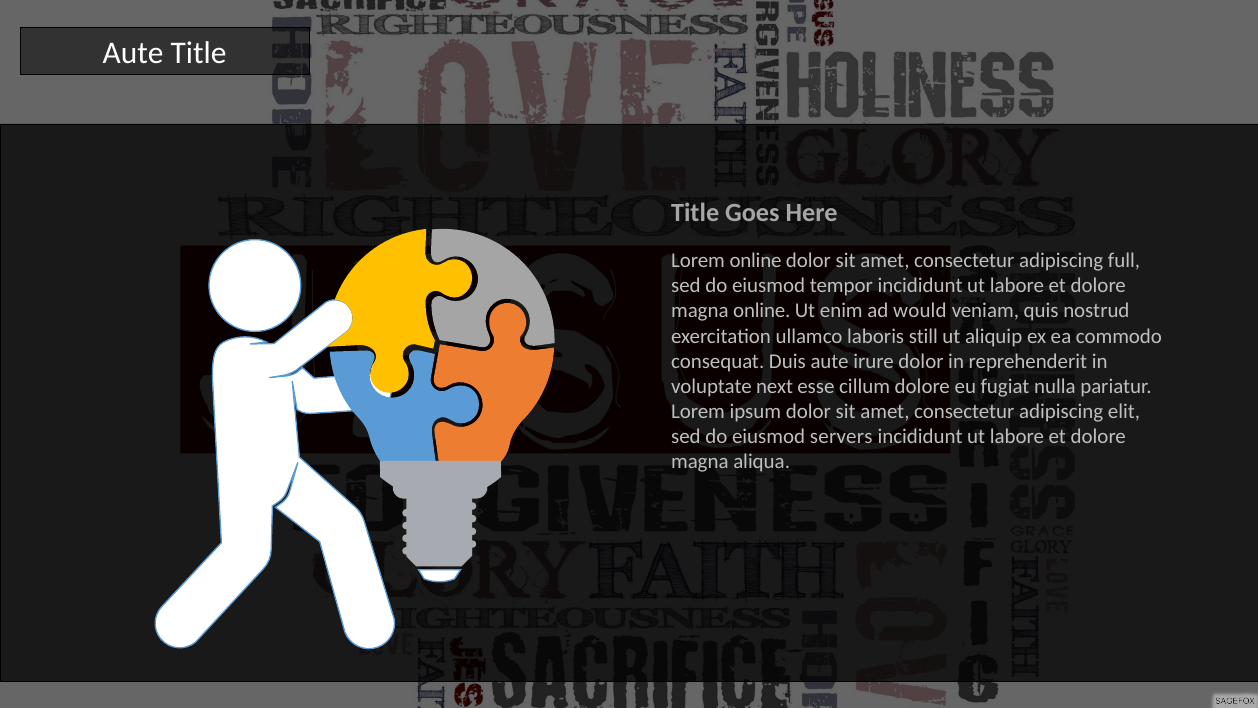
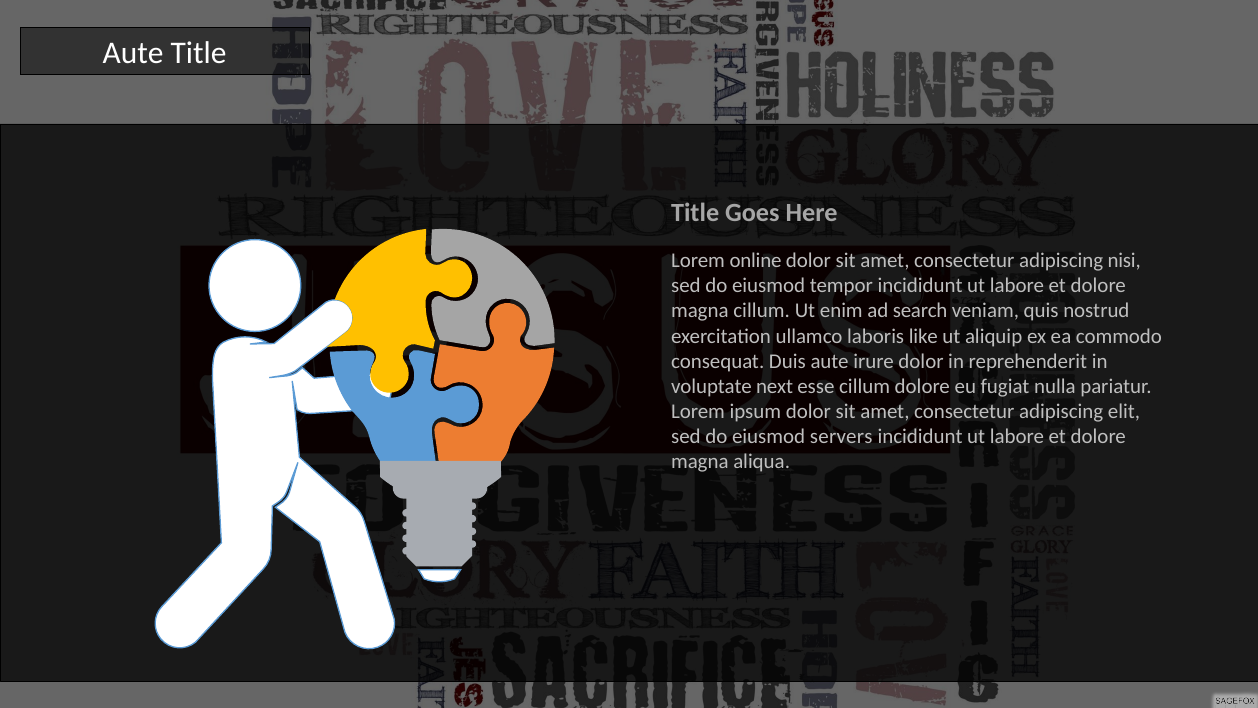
full: full -> nisi (1124, 260)
magna online: online -> cillum (762, 311)
would: would -> search (920, 311)
still: still -> like (923, 336)
